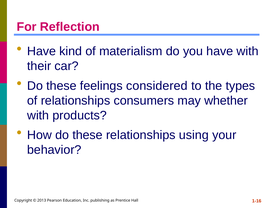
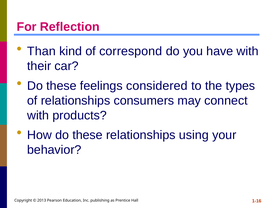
Have: Have -> Than (41, 51)
materialism: materialism -> correspond (131, 51)
whether: whether -> connect (226, 101)
